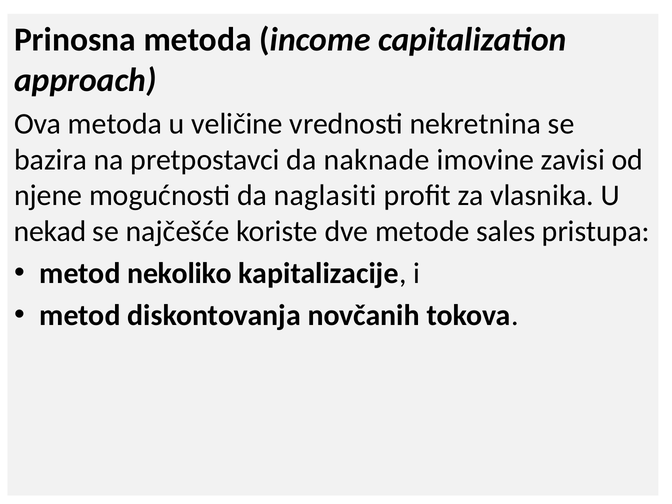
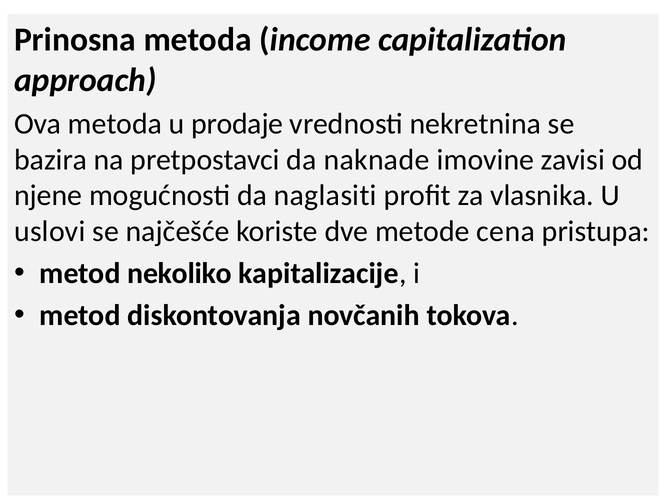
veličine: veličine -> prodaje (237, 124)
nekad: nekad -> uslovi (50, 232)
sales: sales -> cena (506, 232)
